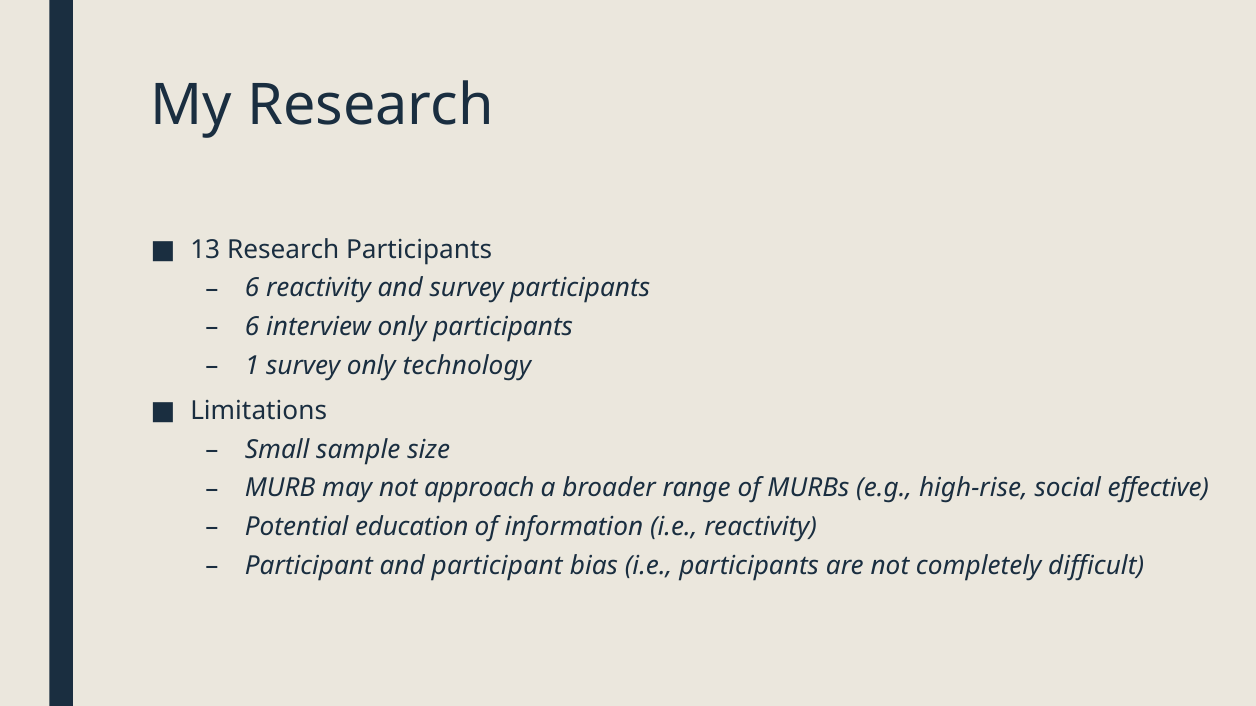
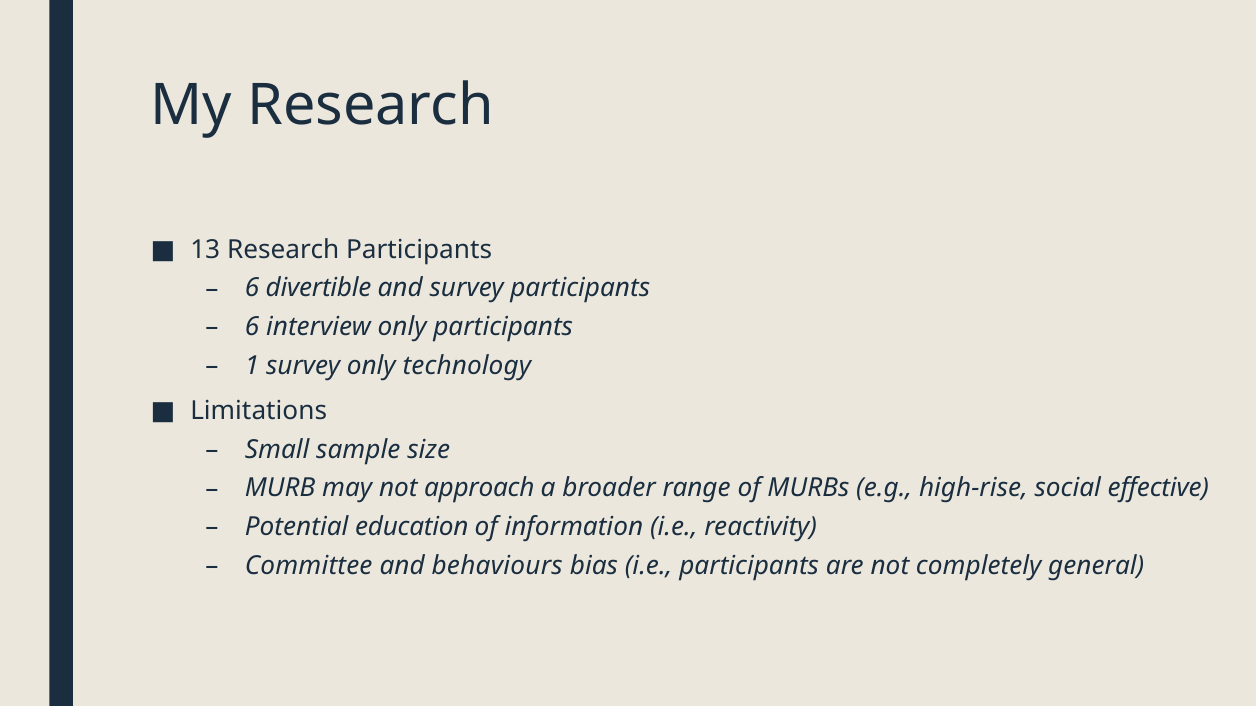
6 reactivity: reactivity -> divertible (319, 288)
Participant: Participant -> Committee (309, 566)
and participant: participant -> behaviours (497, 566)
difficult: difficult -> general (1096, 566)
